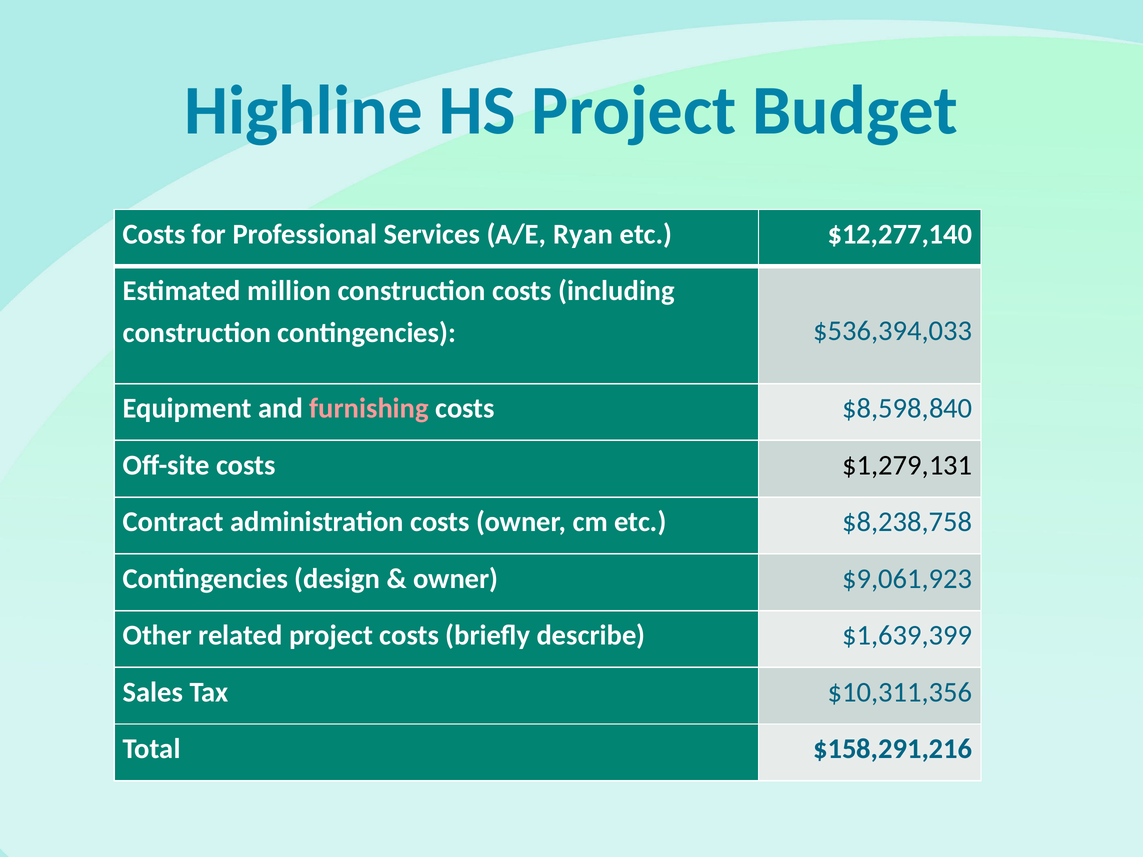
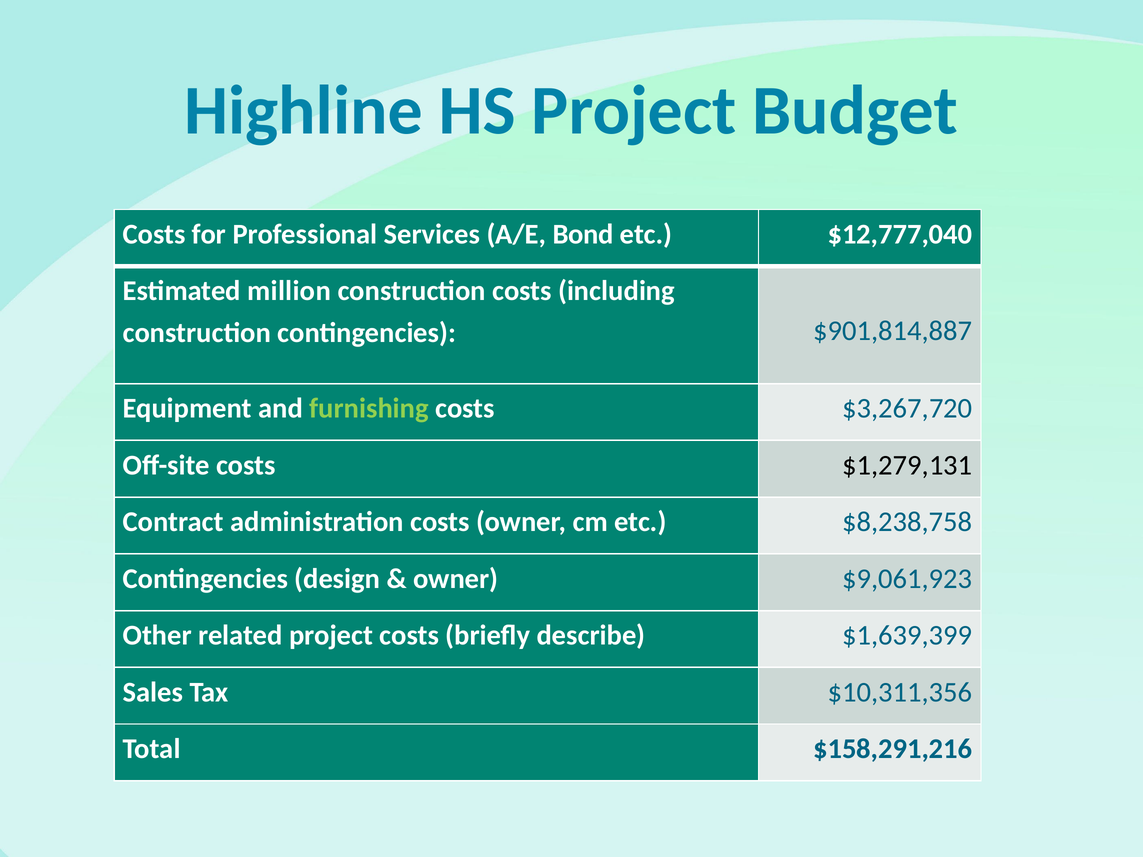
Ryan: Ryan -> Bond (583, 234)
$12,277,140: $12,277,140 -> $12,777,040 (900, 234)
$536,394,033: $536,394,033 -> $901,814,887 (893, 331)
furnishing colour: pink -> light green (369, 409)
$8,598,840: $8,598,840 -> $3,267,720 (907, 409)
